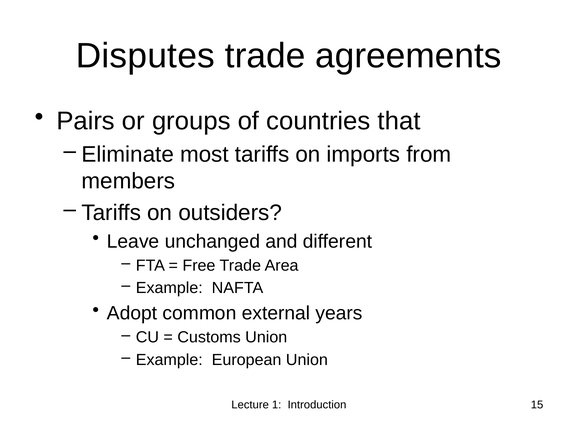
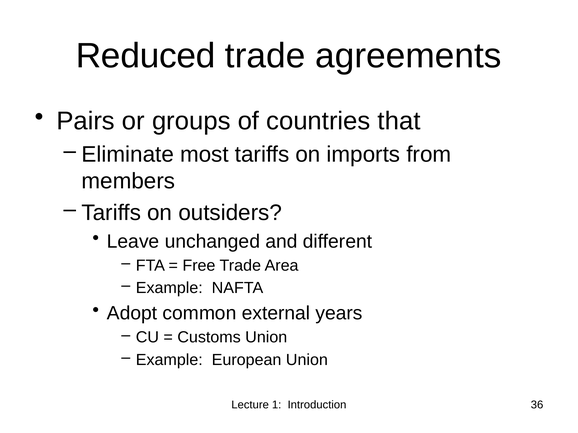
Disputes: Disputes -> Reduced (146, 56)
15: 15 -> 36 (537, 405)
